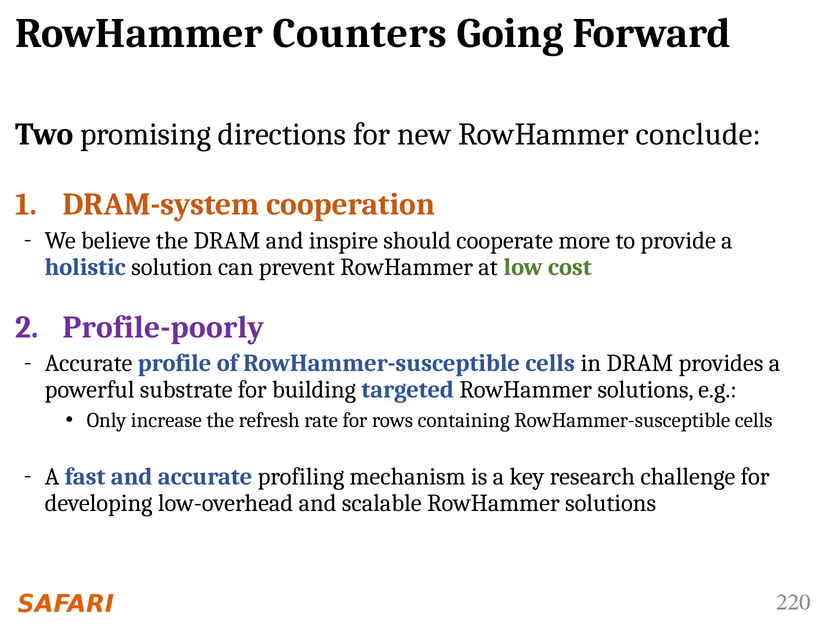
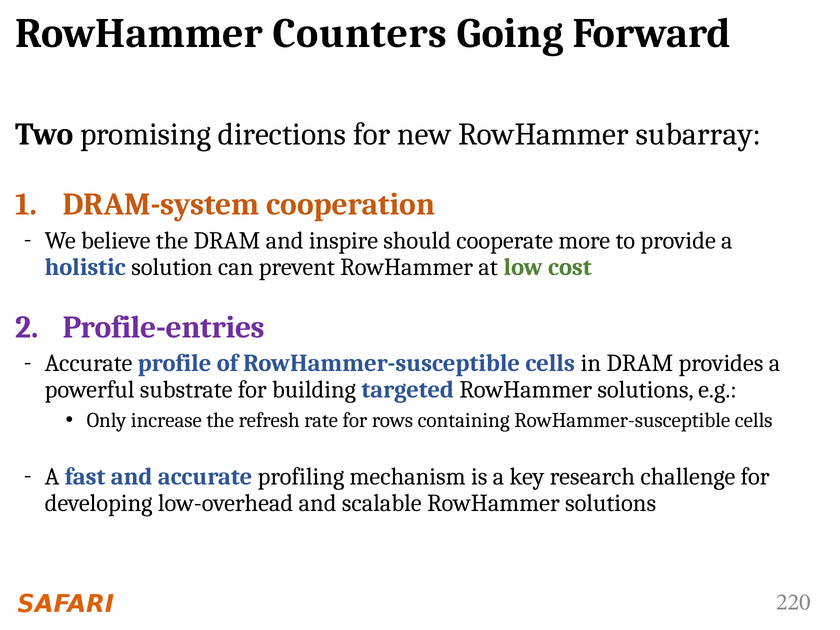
conclude: conclude -> subarray (698, 134)
Profile-poorly: Profile-poorly -> Profile-entries (164, 327)
